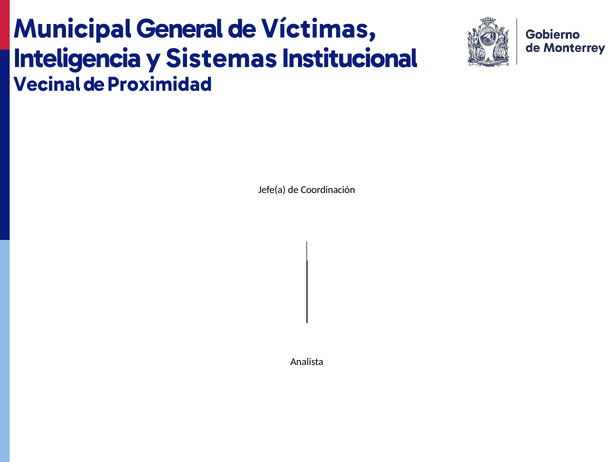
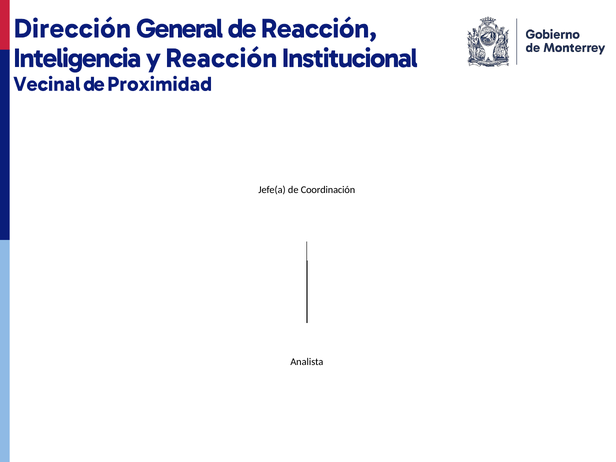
Municipal: Municipal -> Dirección (72, 28)
de Víctimas: Víctimas -> Reacción (319, 28)
y Sistemas: Sistemas -> Reacción (221, 58)
